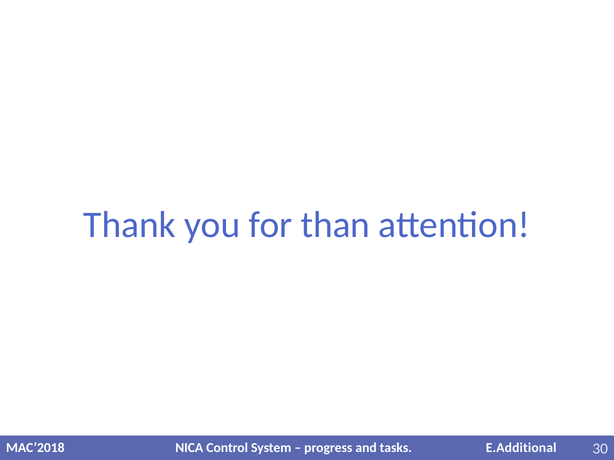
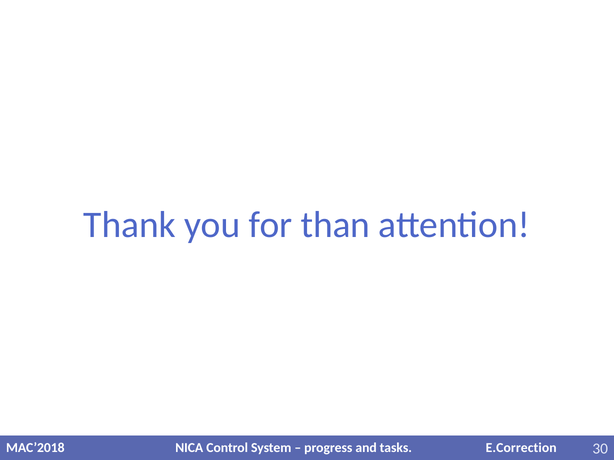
E.Additional: E.Additional -> E.Correction (521, 448)
